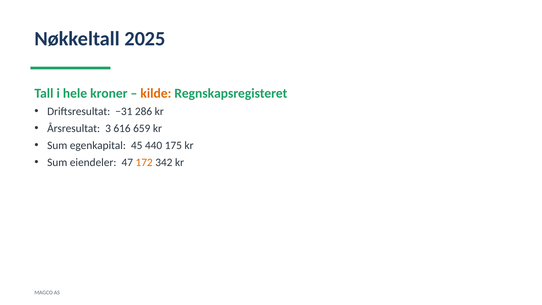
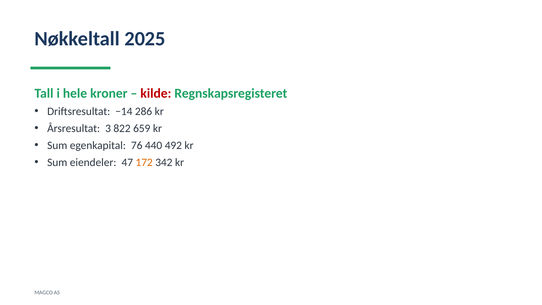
kilde colour: orange -> red (156, 93)
−31: −31 -> −14 (124, 111)
616: 616 -> 822 (122, 128)
45: 45 -> 76 (137, 145)
175: 175 -> 492 (173, 145)
